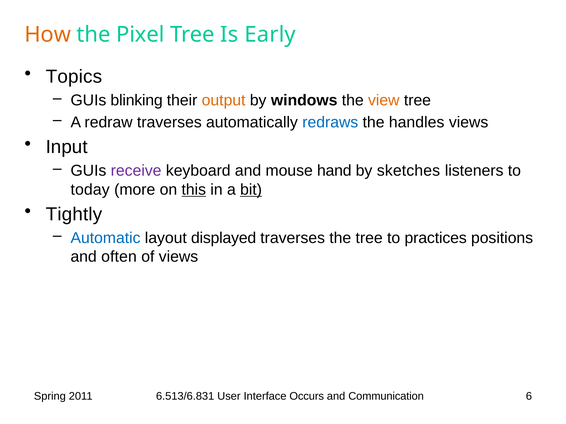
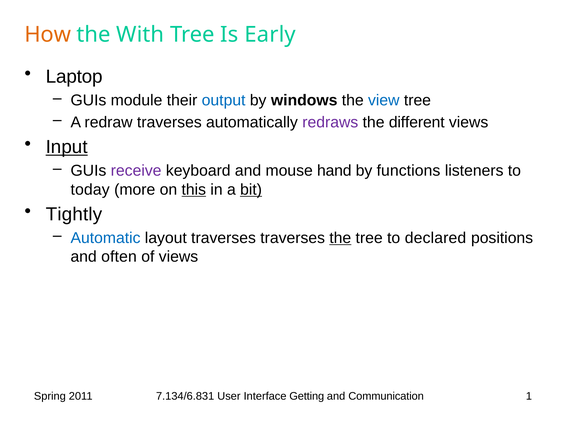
Pixel: Pixel -> With (140, 35)
Topics: Topics -> Laptop (74, 77)
blinking: blinking -> module (137, 100)
output colour: orange -> blue (224, 100)
view colour: orange -> blue (384, 100)
redraws colour: blue -> purple (330, 122)
handles: handles -> different (417, 122)
Input underline: none -> present (67, 147)
sketches: sketches -> functions (408, 171)
layout displayed: displayed -> traverses (224, 238)
the underline: none -> present (340, 238)
practices: practices -> declared (436, 238)
6.513/6.831: 6.513/6.831 -> 7.134/6.831 (185, 397)
Occurs: Occurs -> Getting (307, 397)
6: 6 -> 1 (529, 397)
